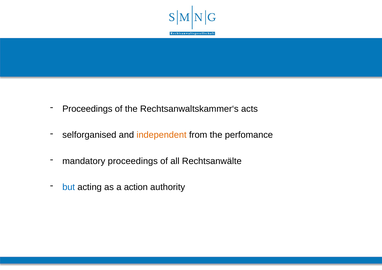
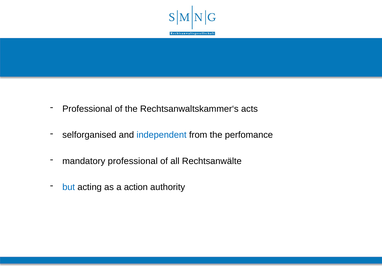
Proceedings: Proceedings -> Professional (87, 109)
independent colour: orange -> blue (162, 135)
mandatory proceedings: proceedings -> professional (133, 161)
